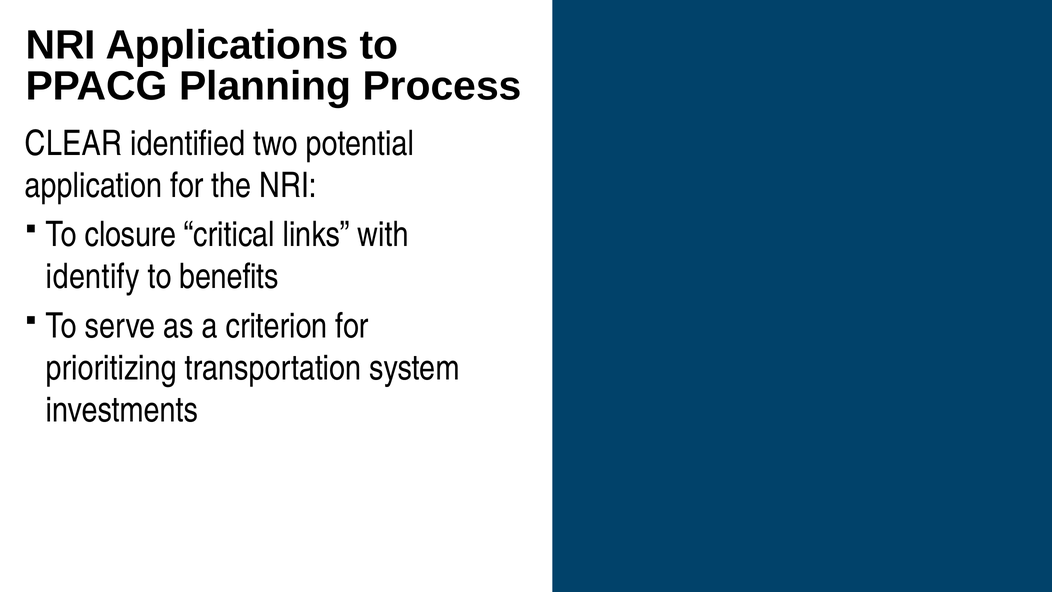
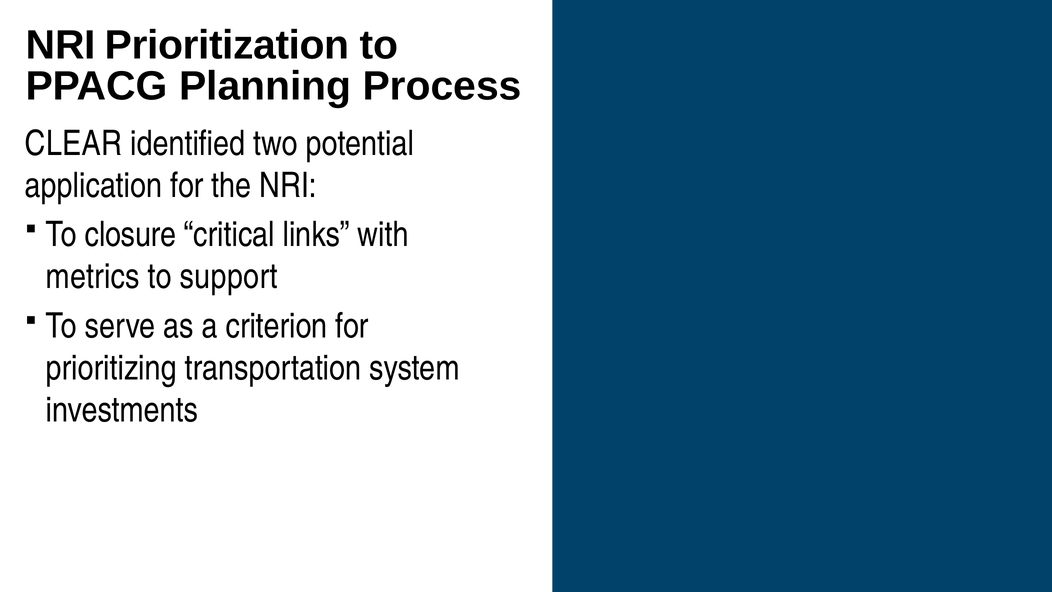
Applications: Applications -> Prioritization (227, 45)
identify: identify -> metrics (93, 277)
benefits: benefits -> support (229, 277)
